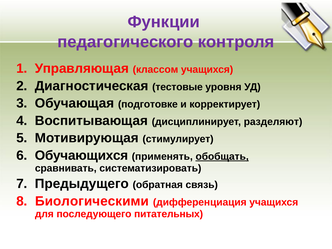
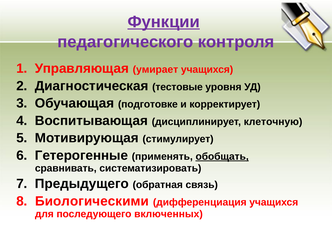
Функции underline: none -> present (164, 22)
классом: классом -> умирает (155, 70)
разделяют: разделяют -> клеточную (273, 122)
Обучающихся: Обучающихся -> Гетерогенные (81, 155)
питательных: питательных -> включенных (168, 214)
